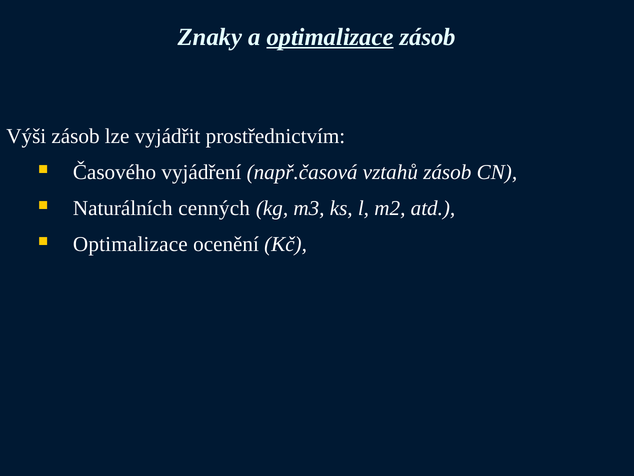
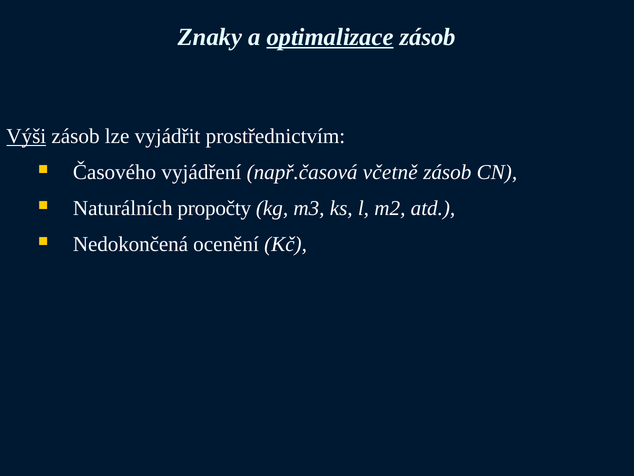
Výši underline: none -> present (26, 136)
vztahů: vztahů -> včetně (390, 172)
cenných: cenných -> propočty (214, 208)
Optimalizace: Optimalizace -> Nedokončená (130, 244)
